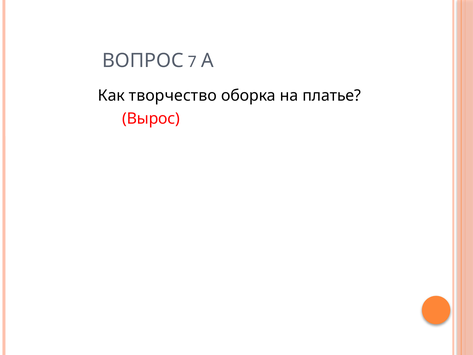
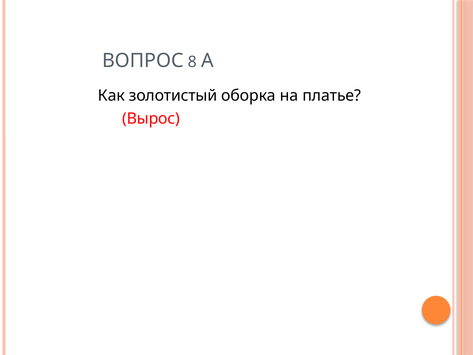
7: 7 -> 8 (192, 62)
творчество: творчество -> золотистый (173, 96)
